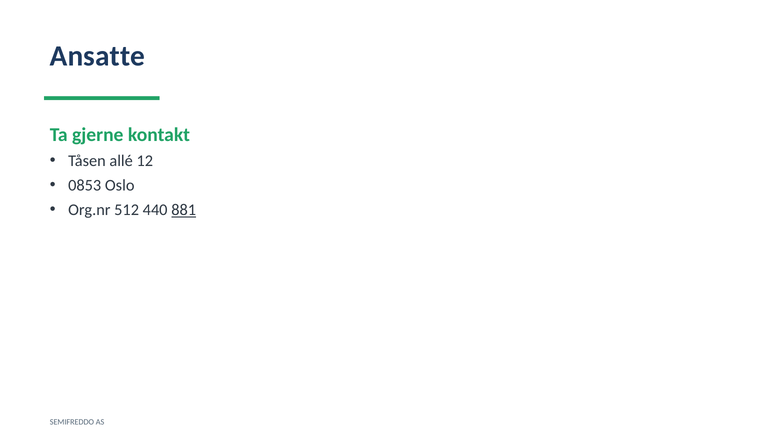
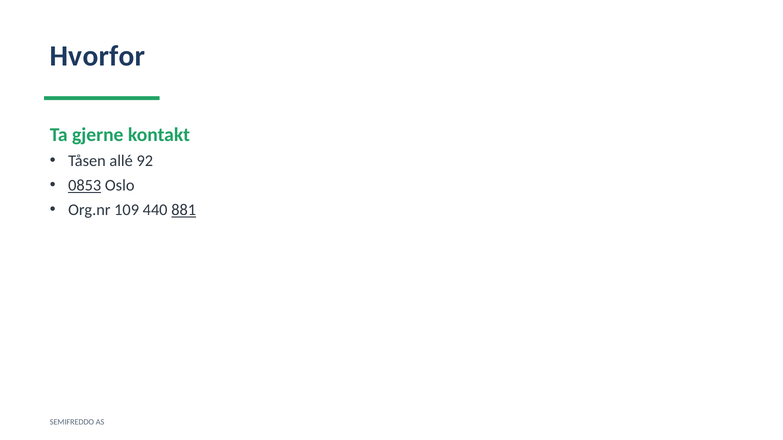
Ansatte: Ansatte -> Hvorfor (97, 56)
12: 12 -> 92 (145, 161)
0853 underline: none -> present (85, 185)
512: 512 -> 109 (127, 210)
